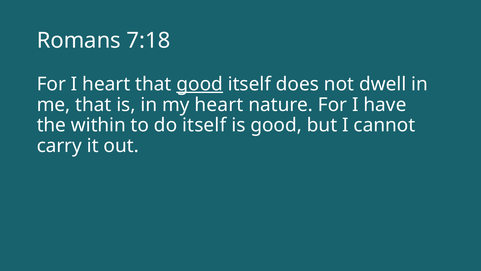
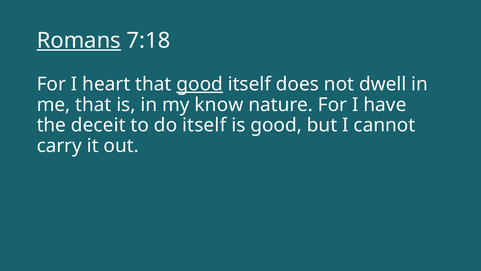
Romans underline: none -> present (79, 40)
my heart: heart -> know (219, 105)
within: within -> deceit (98, 125)
